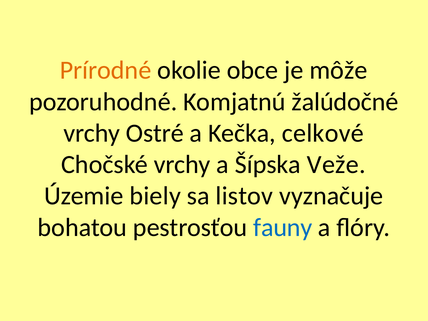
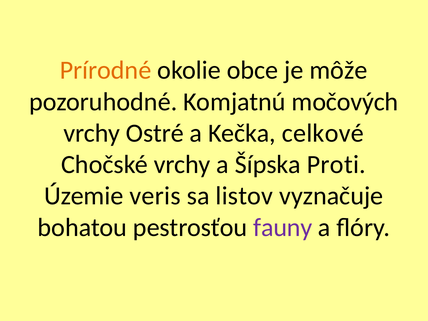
žalúdočné: žalúdočné -> močových (345, 102)
Veže: Veže -> Proti (336, 165)
biely: biely -> veris (155, 196)
fauny colour: blue -> purple (283, 227)
